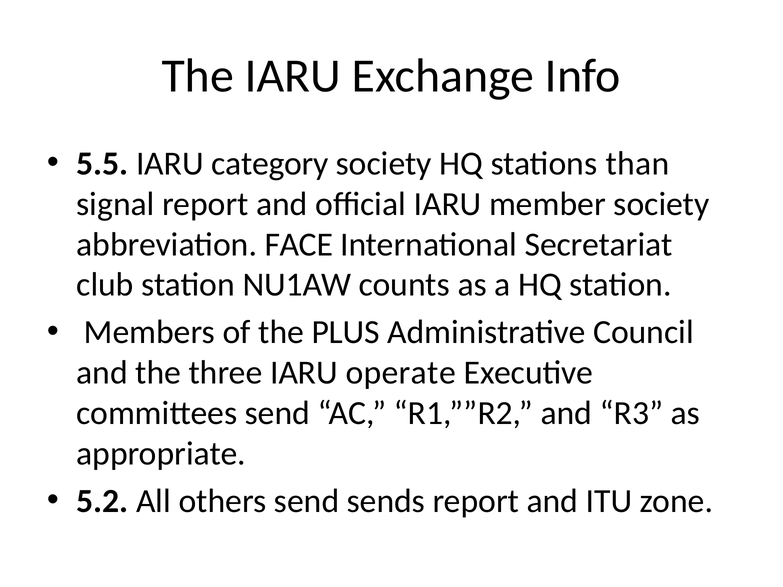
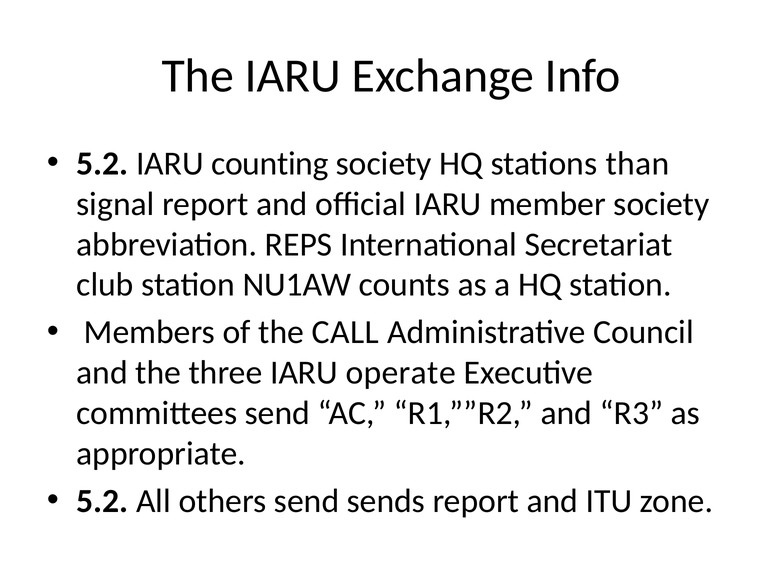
5.5: 5.5 -> 5.2 (102, 164)
category: category -> counting (270, 164)
FACE: FACE -> REPS (299, 244)
PLUS: PLUS -> CALL (345, 332)
